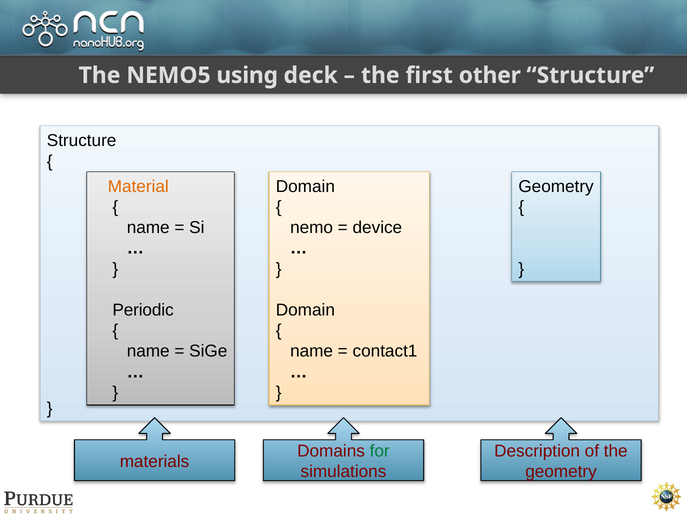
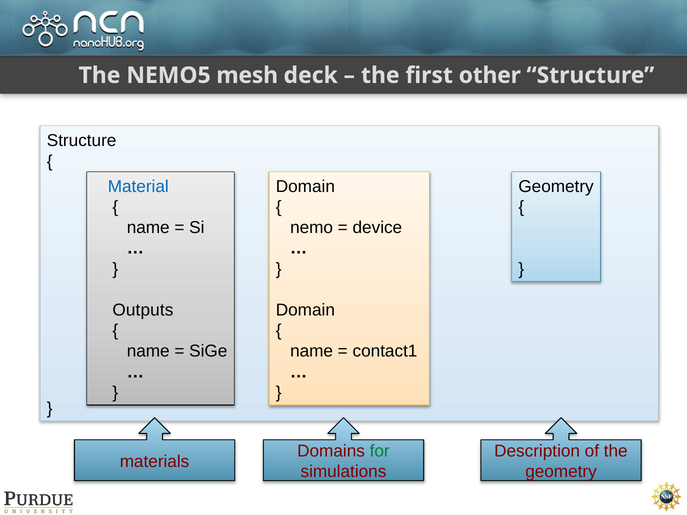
using: using -> mesh (247, 75)
Material colour: orange -> blue (138, 187)
Periodic: Periodic -> Outputs (143, 310)
